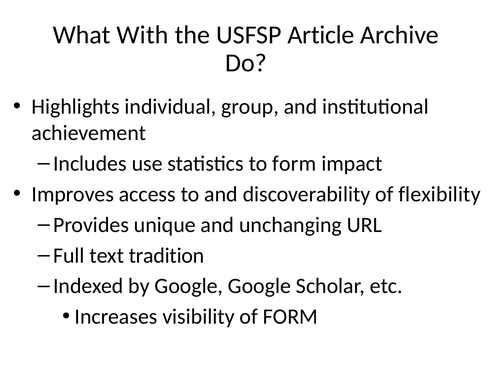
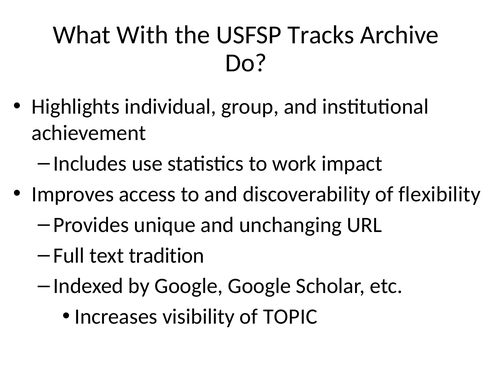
Article: Article -> Tracks (321, 35)
to form: form -> work (294, 164)
of FORM: FORM -> TOPIC (290, 317)
